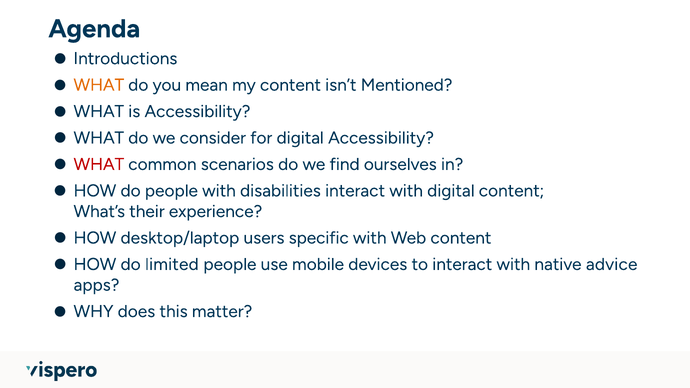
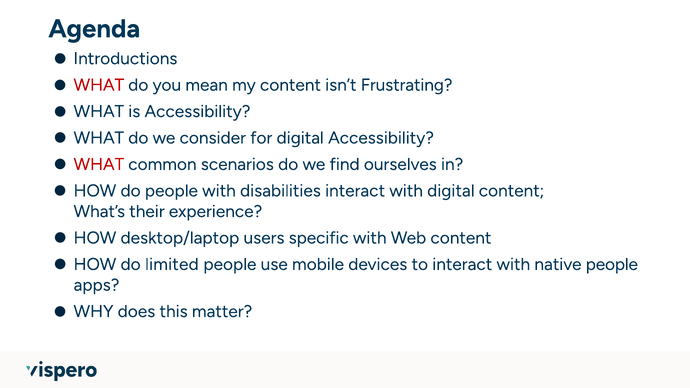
WHAT colour: orange -> red (99, 85)
Mentioned: Mentioned -> Frustrating (407, 85)
native advice: advice -> people (612, 264)
